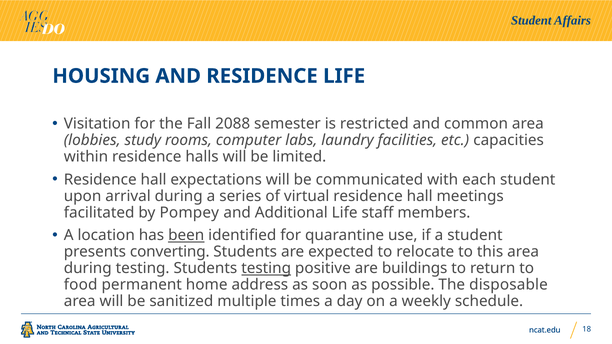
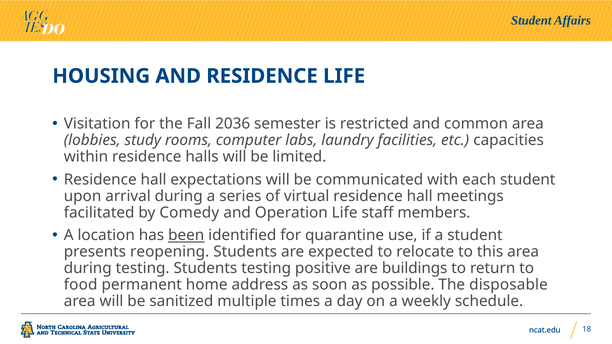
2088: 2088 -> 2036 (233, 124)
Pompey: Pompey -> Comedy (189, 213)
Additional: Additional -> Operation (291, 213)
converting: converting -> reopening (170, 252)
testing underline: present -> none (266, 269)
